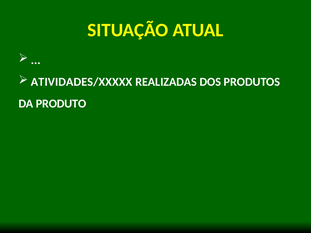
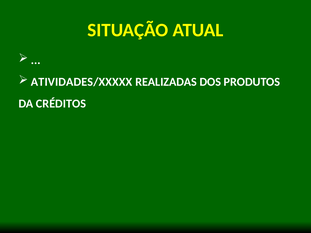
PRODUTO: PRODUTO -> CRÉDITOS (61, 104)
